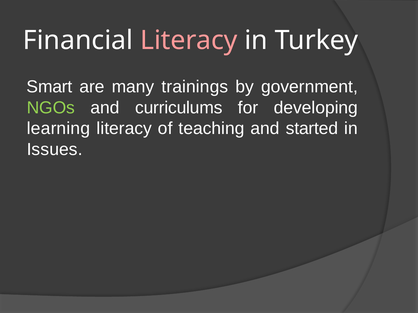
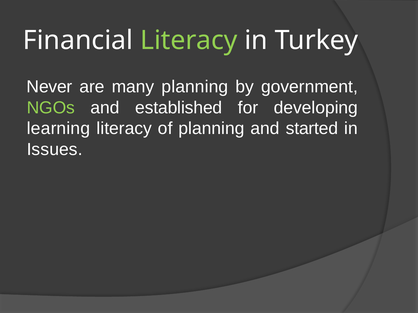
Literacy colour: pink -> light green (189, 41)
Smart: Smart -> Never (50, 87)
many trainings: trainings -> planning (195, 87)
curriculums: curriculums -> established (179, 108)
of teaching: teaching -> planning (212, 129)
